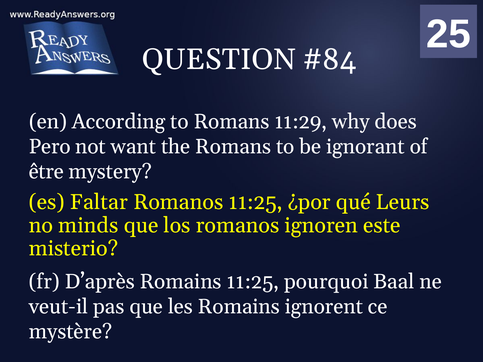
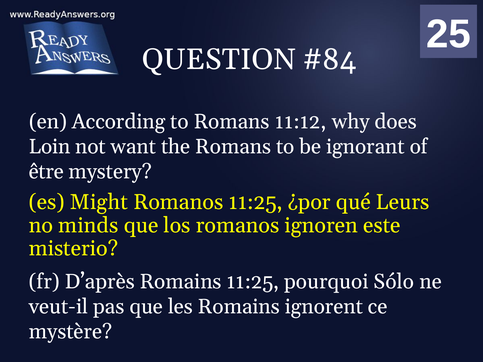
11:29: 11:29 -> 11:12 (301, 122)
Pero: Pero -> Loin (50, 147)
Faltar: Faltar -> Might (99, 202)
Baal: Baal -> Sólo (394, 282)
